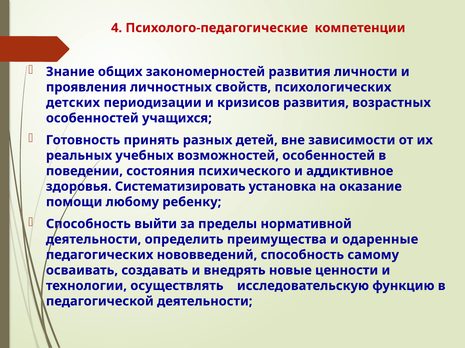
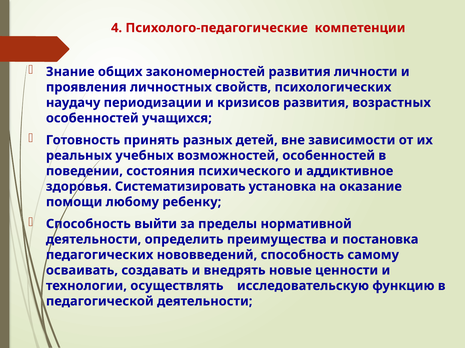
детских: детских -> наудачу (73, 103)
одаренные: одаренные -> постановка (380, 240)
